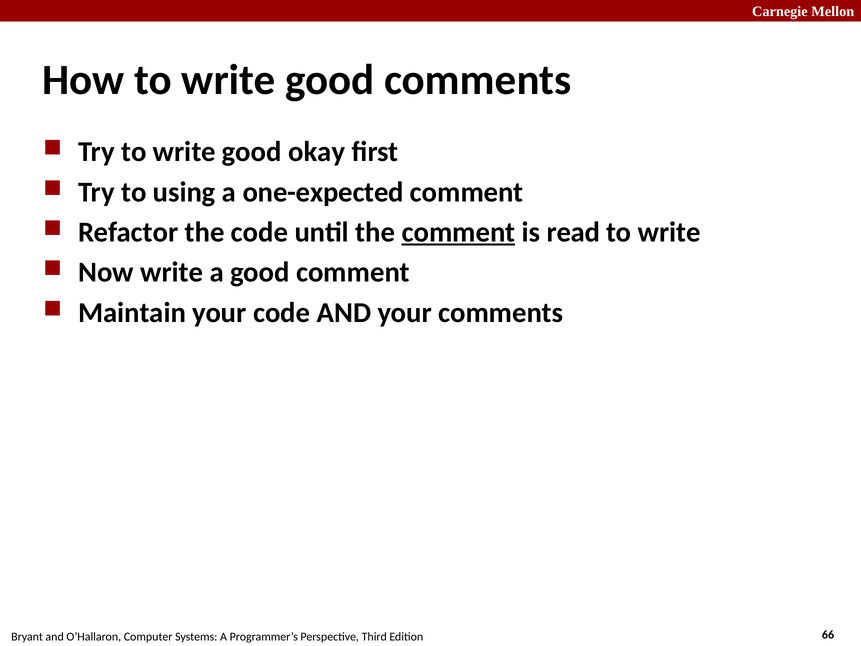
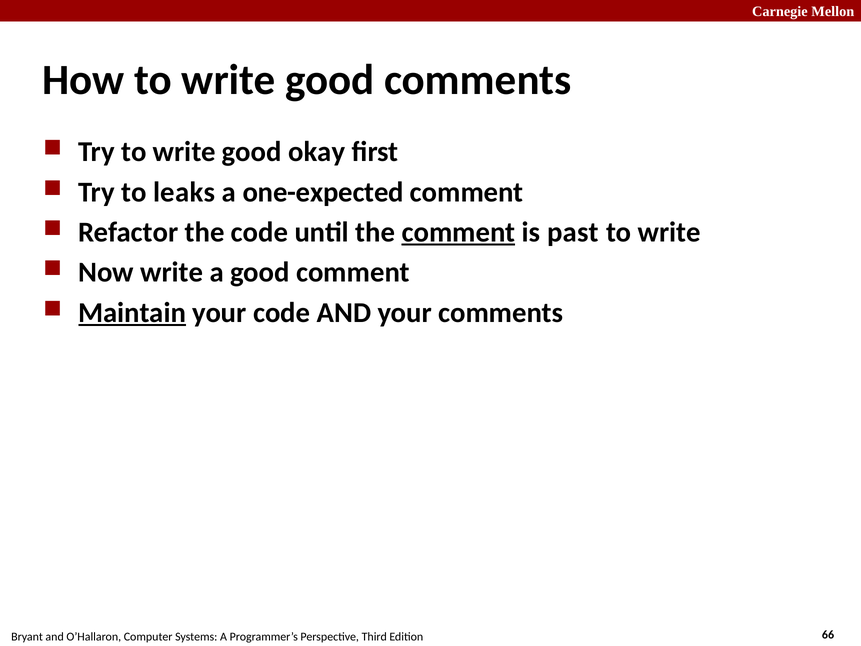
using: using -> leaks (184, 192)
read: read -> past (573, 232)
Maintain underline: none -> present (132, 312)
